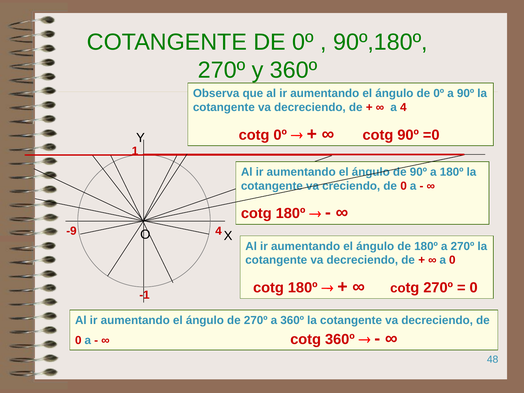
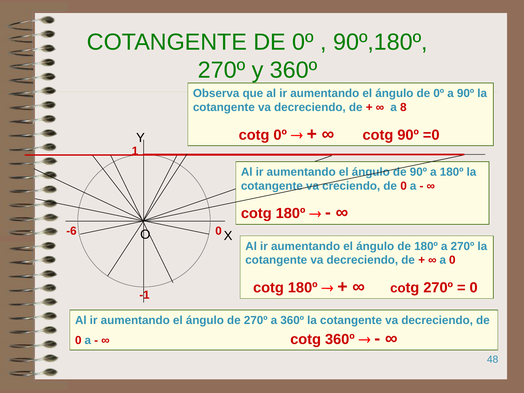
a 4: 4 -> 8 (403, 107)
-9: -9 -> -6 (71, 231)
O 4: 4 -> 0 (219, 231)
